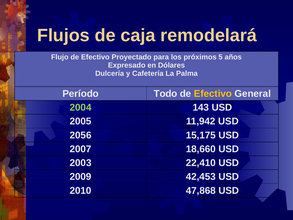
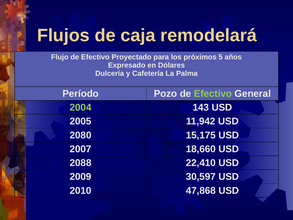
Todo: Todo -> Pozo (165, 94)
Efectivo colour: yellow -> light green (213, 94)
2056: 2056 -> 2080 (81, 135)
2003: 2003 -> 2088 (81, 163)
42,453: 42,453 -> 30,597 (201, 177)
